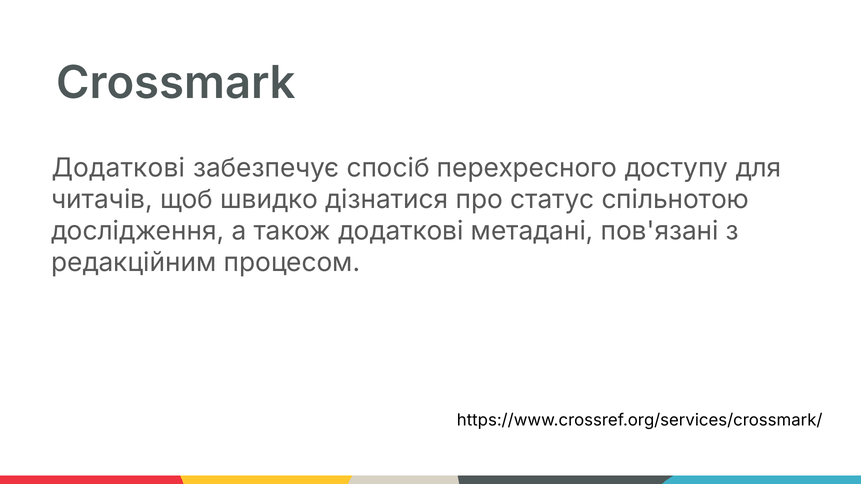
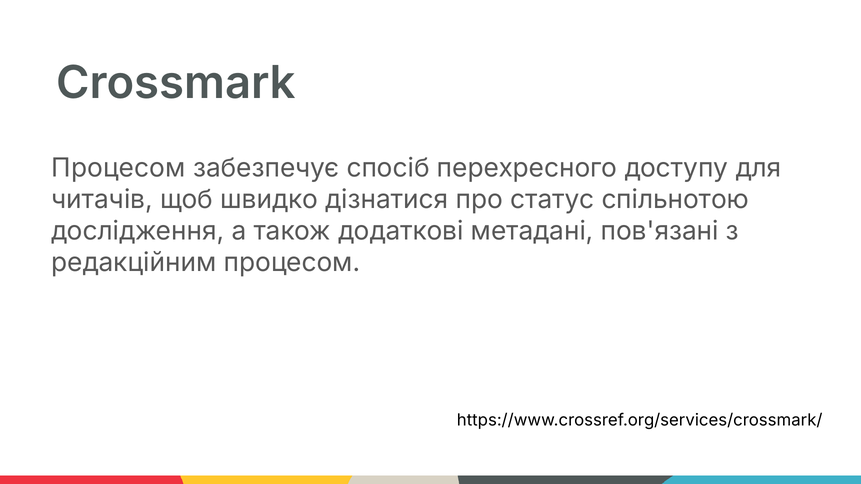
Додаткові: Додаткові -> Процесом (118, 168)
